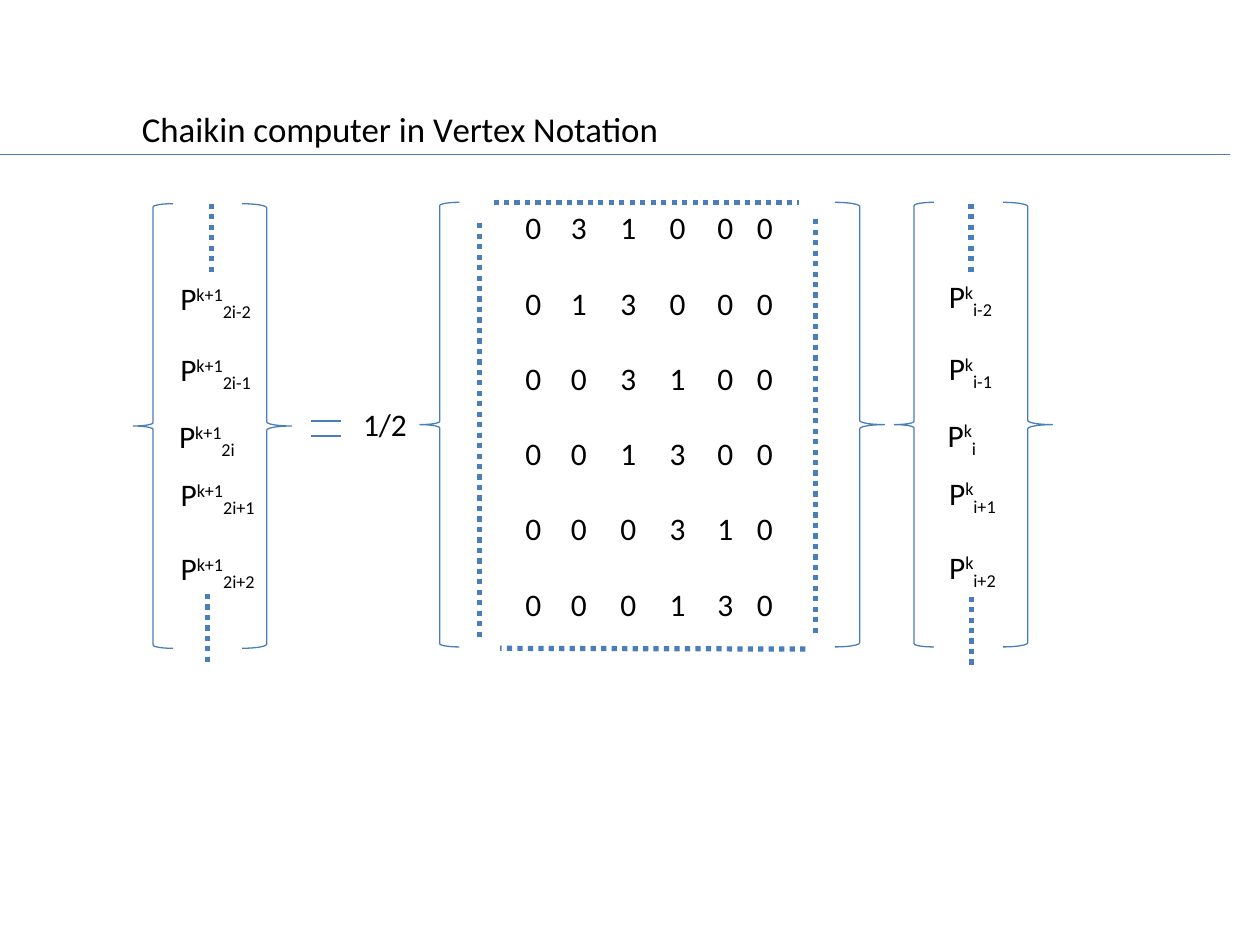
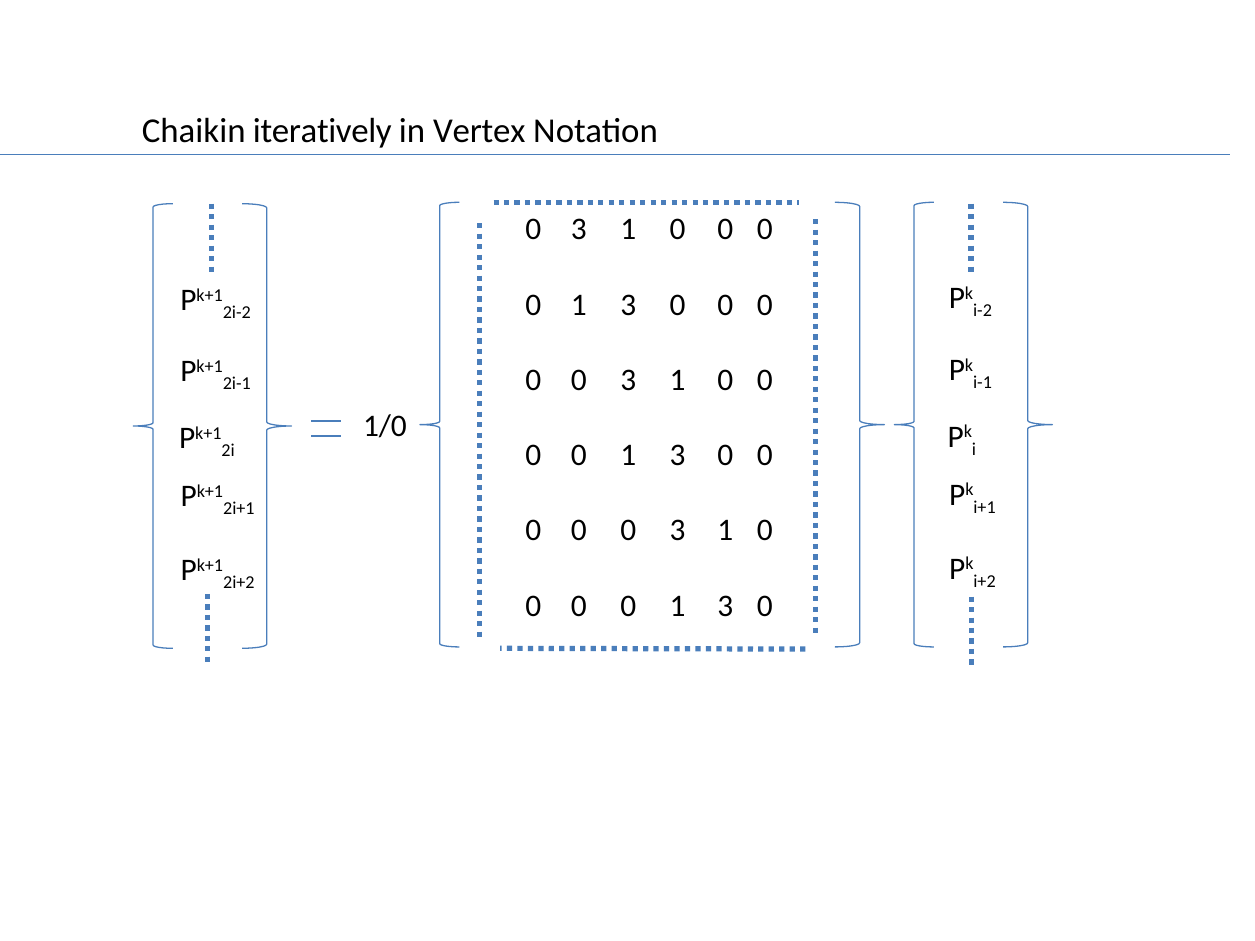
computer: computer -> iteratively (322, 131)
1/2: 1/2 -> 1/0 (385, 427)
